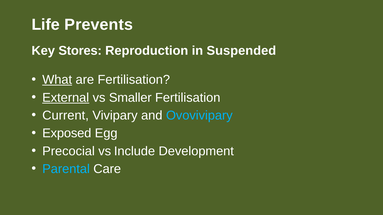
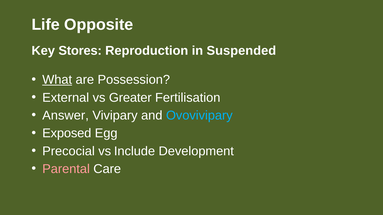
Prevents: Prevents -> Opposite (99, 25)
are Fertilisation: Fertilisation -> Possession (134, 80)
External underline: present -> none (66, 98)
Smaller: Smaller -> Greater (130, 98)
Current: Current -> Answer (66, 116)
Parental colour: light blue -> pink (66, 169)
